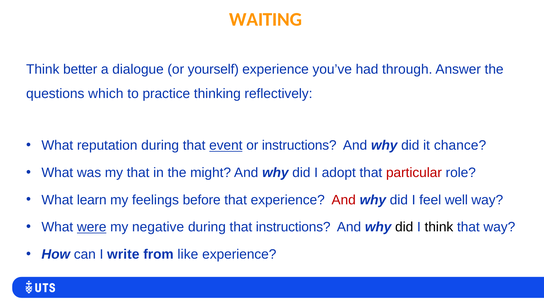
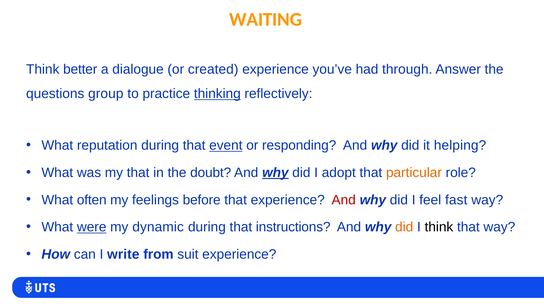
yourself: yourself -> created (213, 69)
which: which -> group (106, 94)
thinking underline: none -> present (217, 94)
or instructions: instructions -> responding (299, 145)
chance: chance -> helping (460, 145)
might: might -> doubt (211, 173)
why underline: none -> present (275, 173)
particular colour: red -> orange (414, 173)
learn: learn -> often (92, 200)
well: well -> fast (456, 200)
negative: negative -> dynamic (158, 227)
did colour: black -> orange (404, 227)
like: like -> suit (188, 254)
